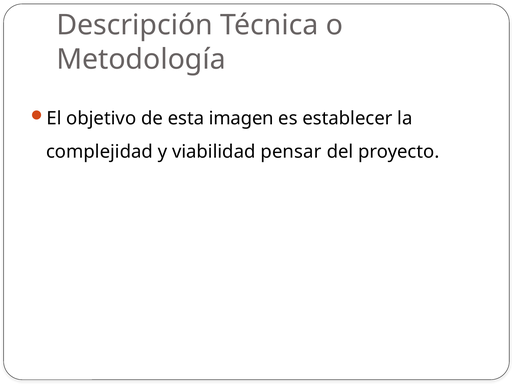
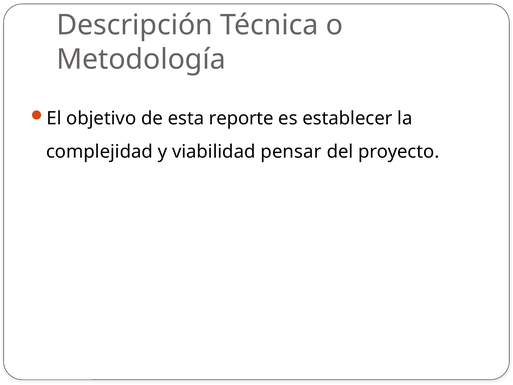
imagen: imagen -> reporte (241, 118)
